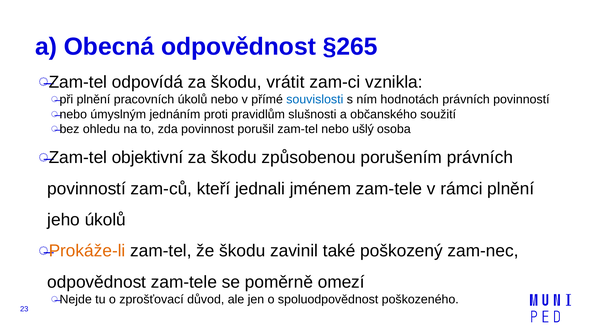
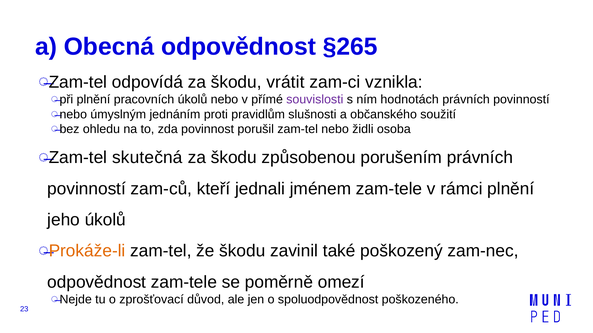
souvislosti colour: blue -> purple (315, 100)
ušlý: ušlý -> židli (363, 129)
objektivní: objektivní -> skutečná (147, 158)
